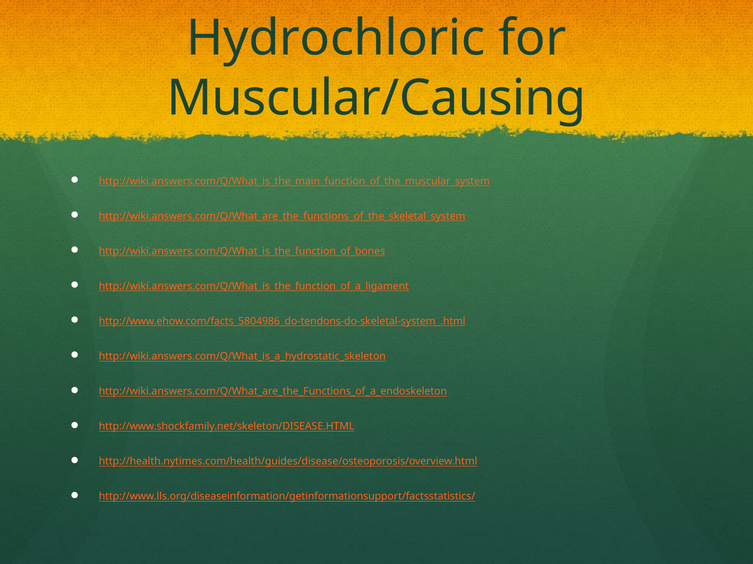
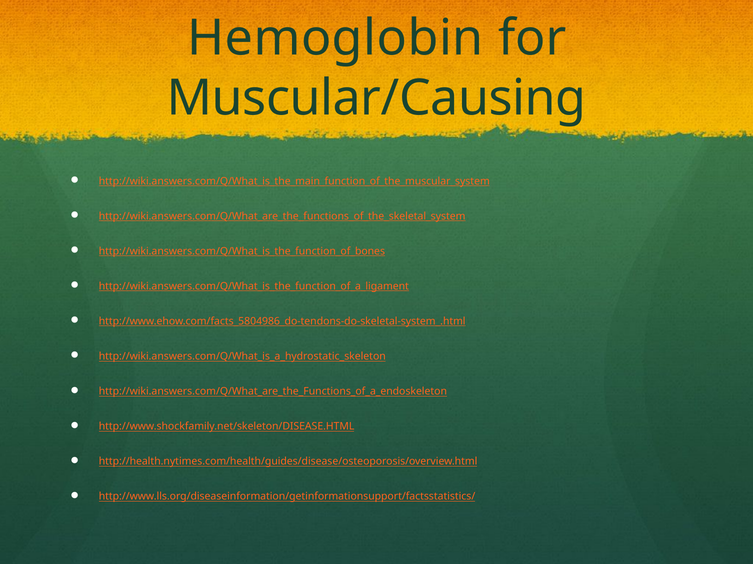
Hydrochloric: Hydrochloric -> Hemoglobin (335, 38)
